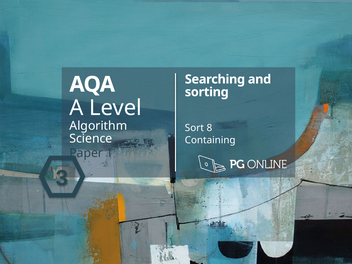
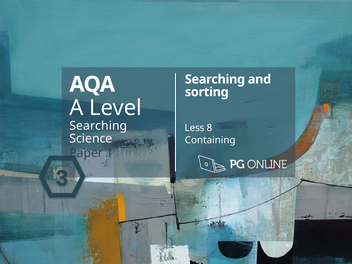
Algorithm: Algorithm -> Searching (98, 126)
Sort: Sort -> Less (194, 128)
